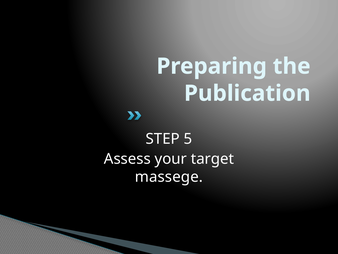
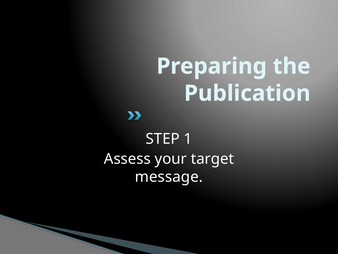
5: 5 -> 1 (188, 139)
massege: massege -> message (169, 177)
